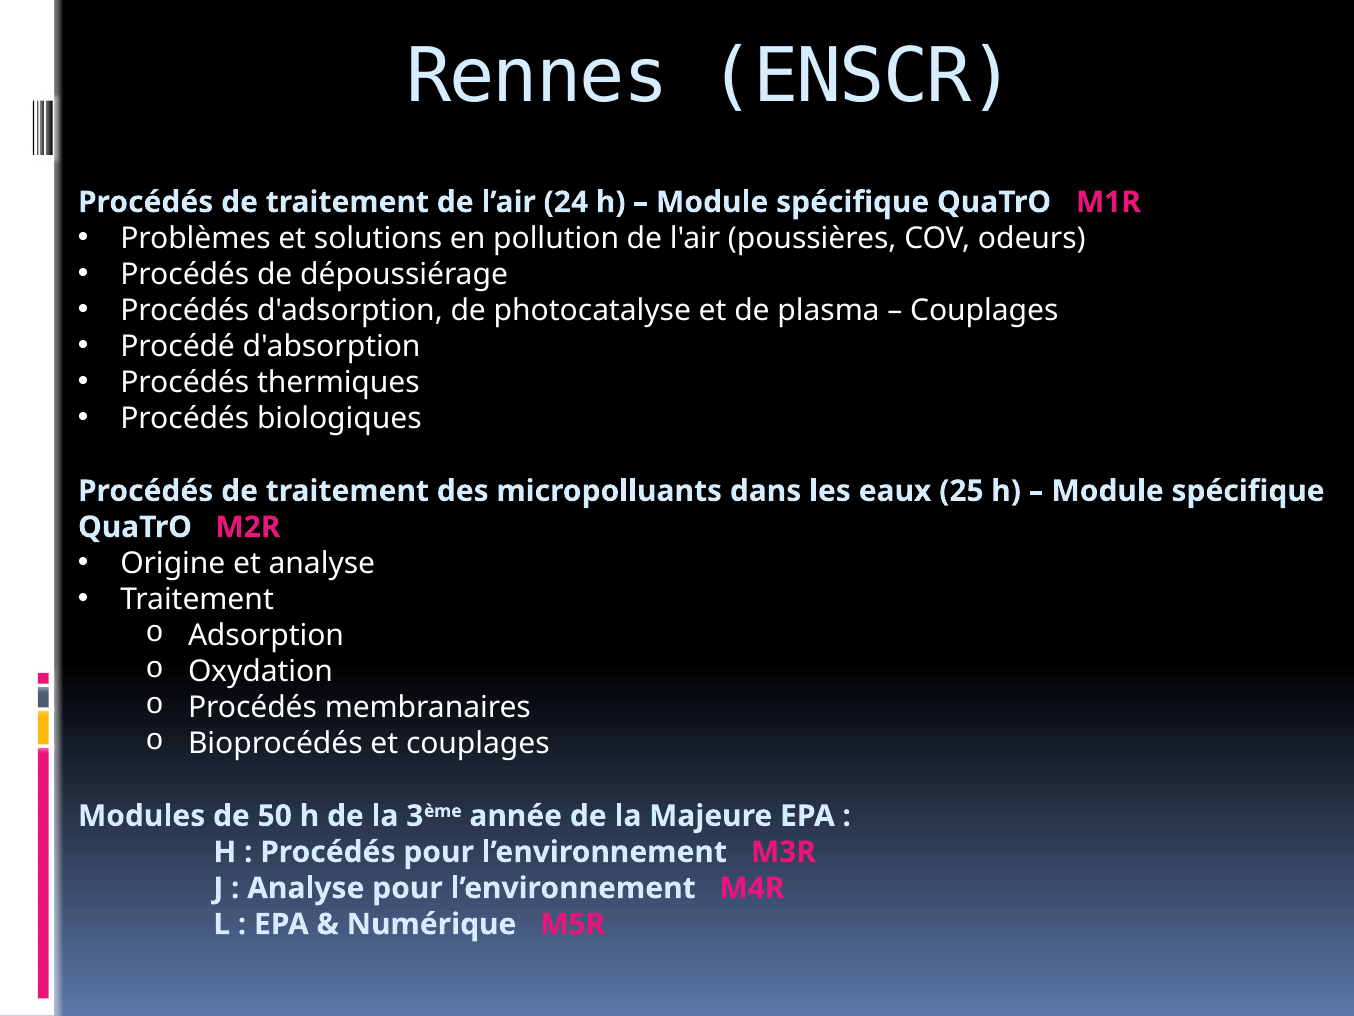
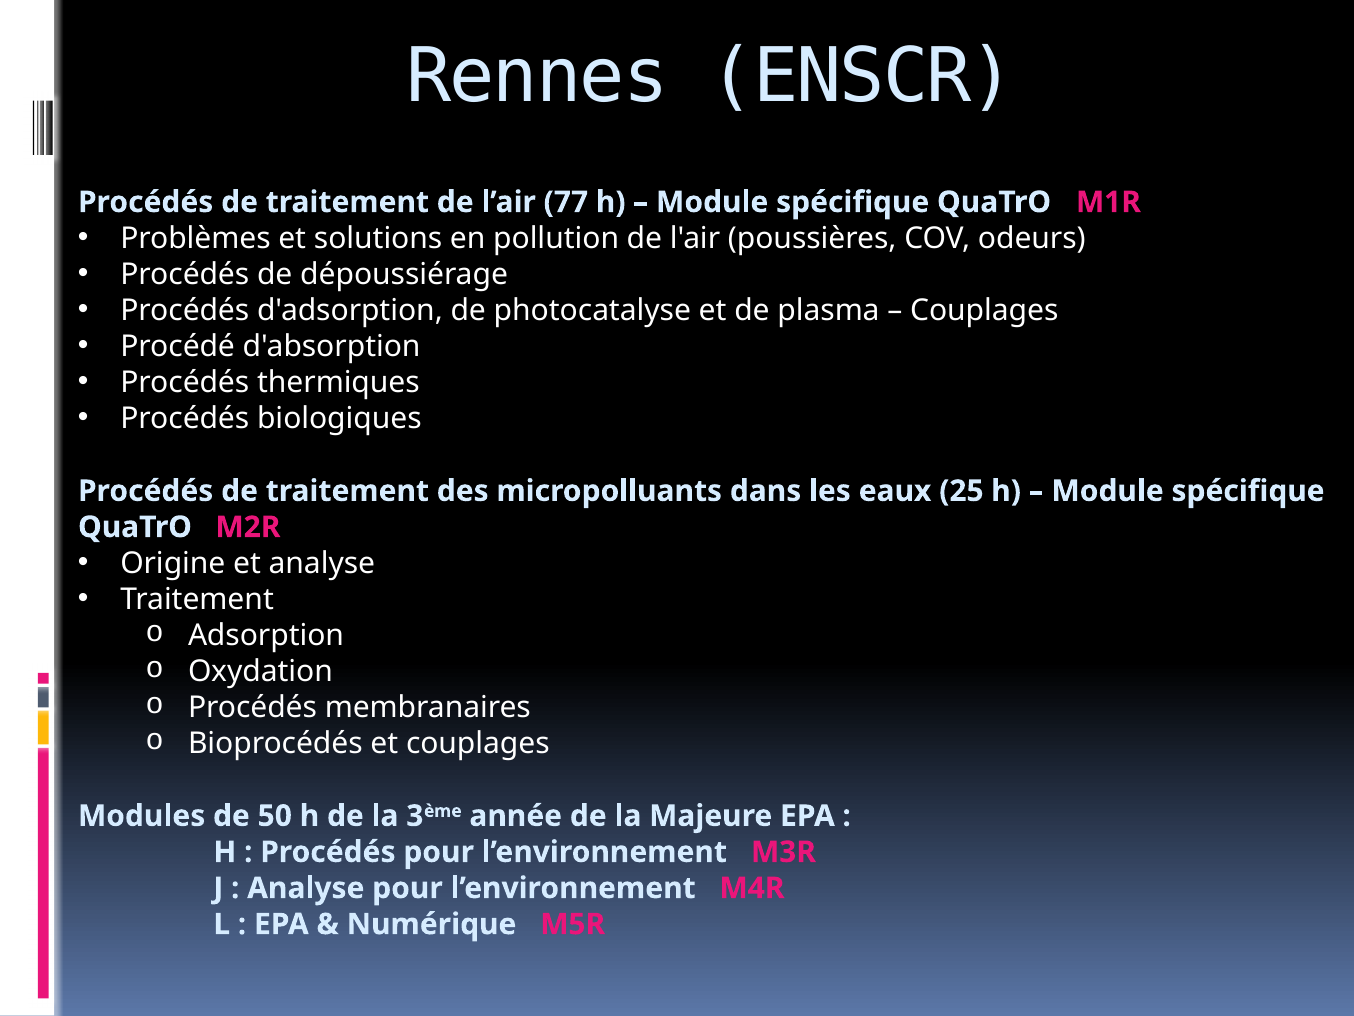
24: 24 -> 77 (566, 202)
